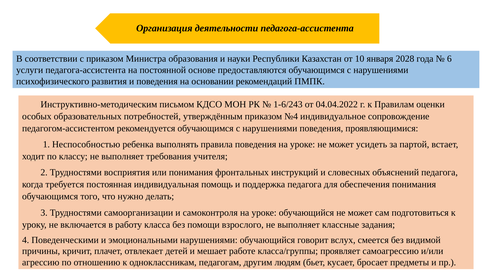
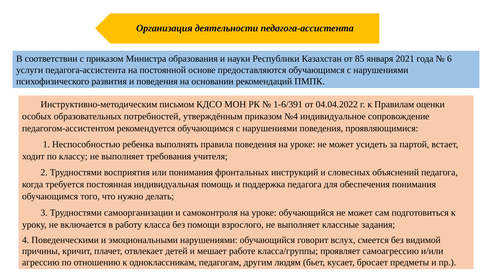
10: 10 -> 85 (360, 59)
2028: 2028 -> 2021 (405, 59)
1-6/243: 1-6/243 -> 1-6/391 (288, 104)
